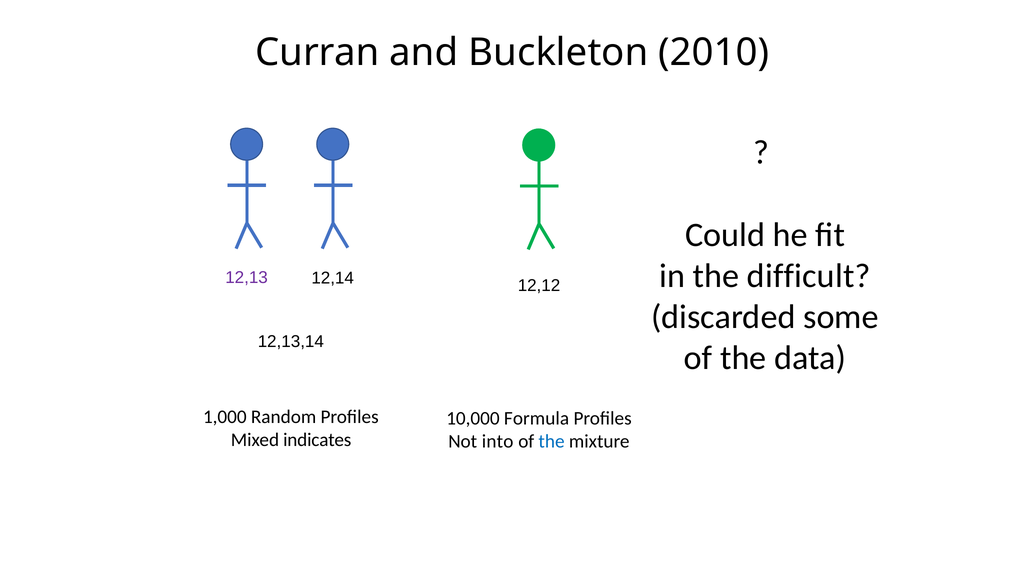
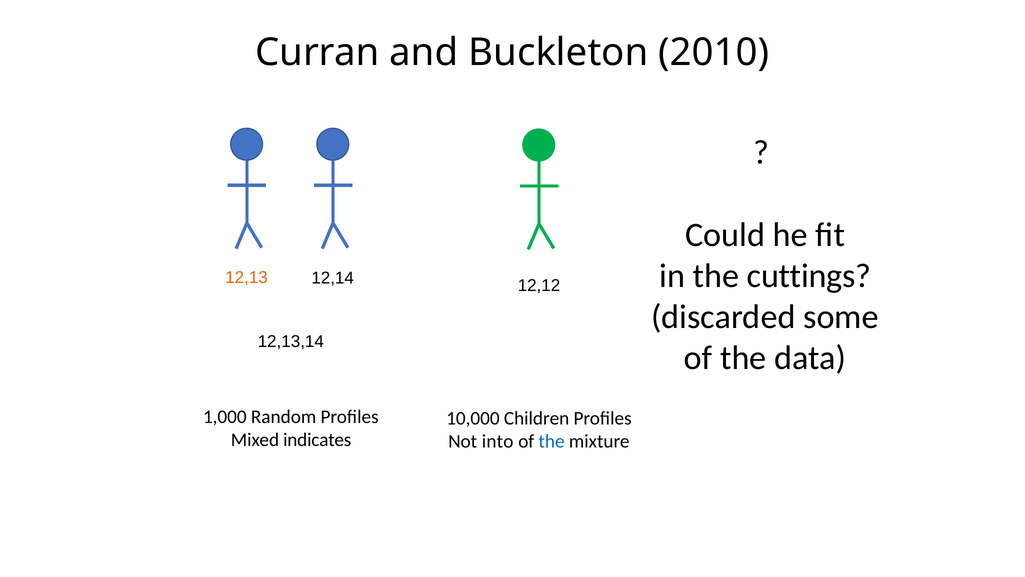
difficult: difficult -> cuttings (809, 276)
12,13 colour: purple -> orange (247, 277)
Formula: Formula -> Children (537, 418)
